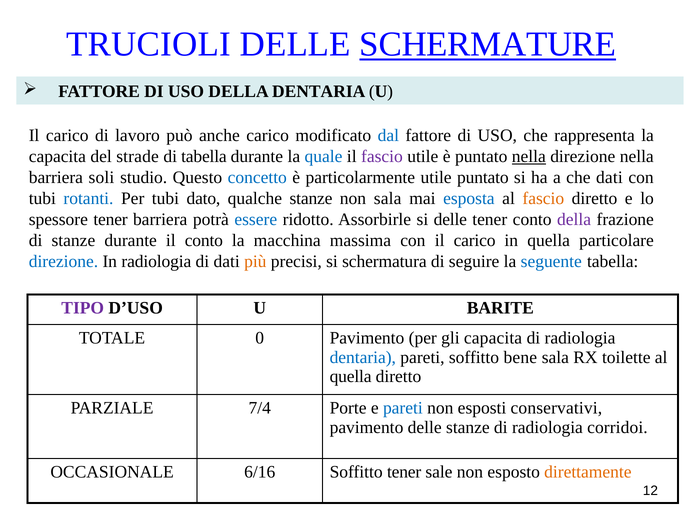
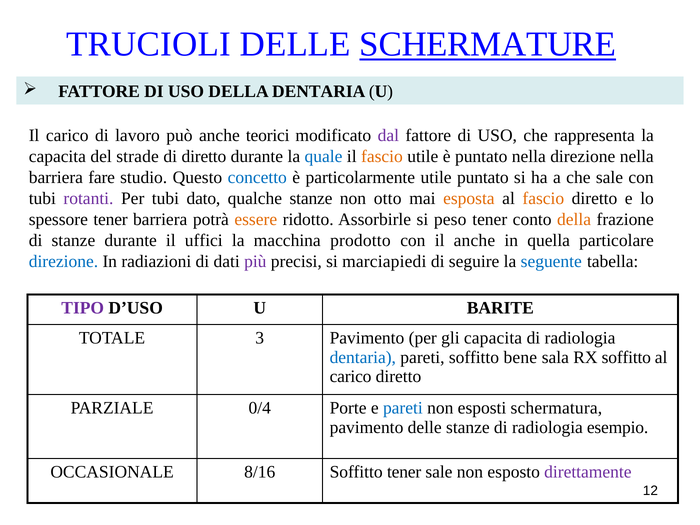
anche carico: carico -> teorici (268, 135)
dal colour: blue -> purple (388, 135)
di tabella: tabella -> diretto (204, 156)
fascio colour: purple -> orange (382, 156)
nella underline: present -> none (529, 156)
soli: soli -> fare (102, 177)
che dati: dati -> sale (609, 177)
rotanti colour: blue -> purple (88, 198)
non sala: sala -> otto (388, 198)
esposta colour: blue -> orange (469, 198)
essere colour: blue -> orange (256, 219)
si delle: delle -> peso (450, 219)
della colour: purple -> orange (574, 219)
il conto: conto -> uffici (204, 240)
massima: massima -> prodotto (360, 240)
con il carico: carico -> anche (474, 240)
In radiologia: radiologia -> radiazioni (156, 261)
più colour: orange -> purple (255, 261)
schermatura: schermatura -> marciapiedi (384, 261)
0: 0 -> 3 (260, 338)
RX toilette: toilette -> soffitto (626, 357)
quella: quella -> carico (351, 377)
7/4: 7/4 -> 0/4 (260, 408)
conservativi: conservativi -> schermatura (556, 408)
corridoi: corridoi -> esempio (618, 427)
6/16: 6/16 -> 8/16 (260, 472)
direttamente colour: orange -> purple (588, 472)
